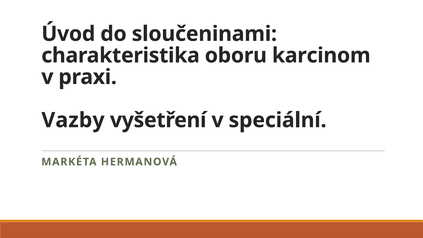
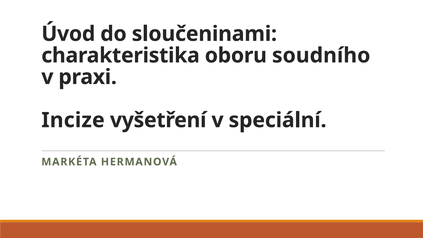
karcinom: karcinom -> soudního (321, 55)
Vazby: Vazby -> Incize (73, 120)
